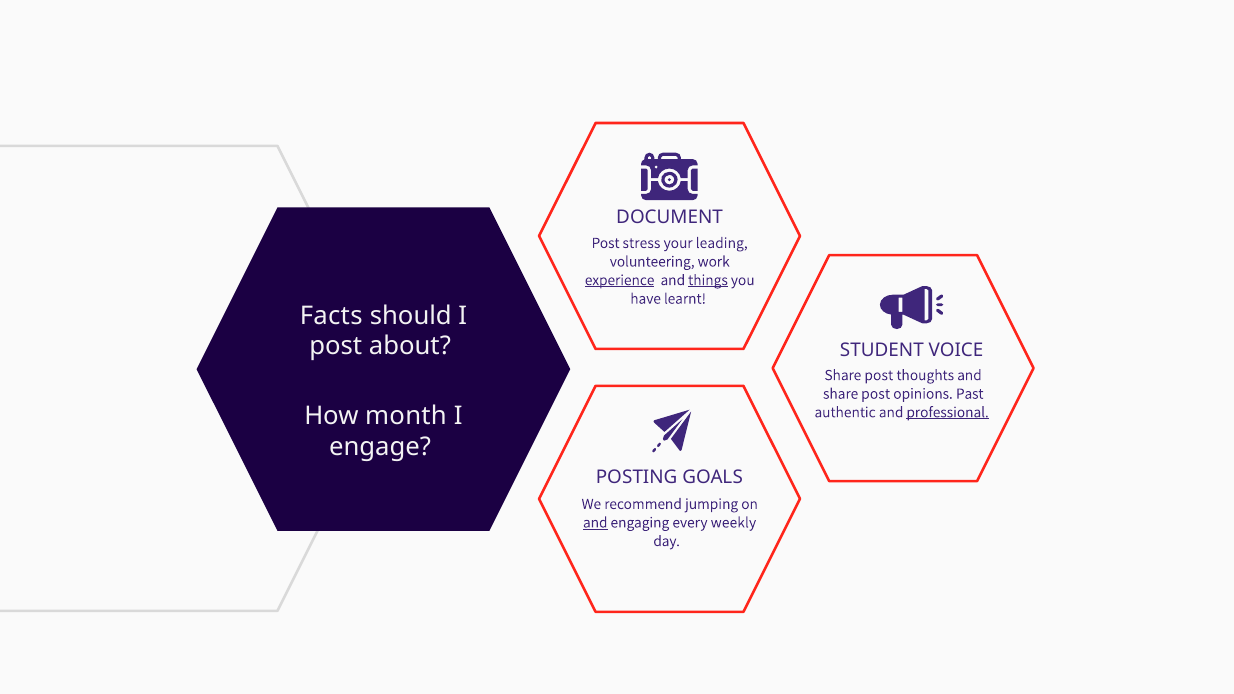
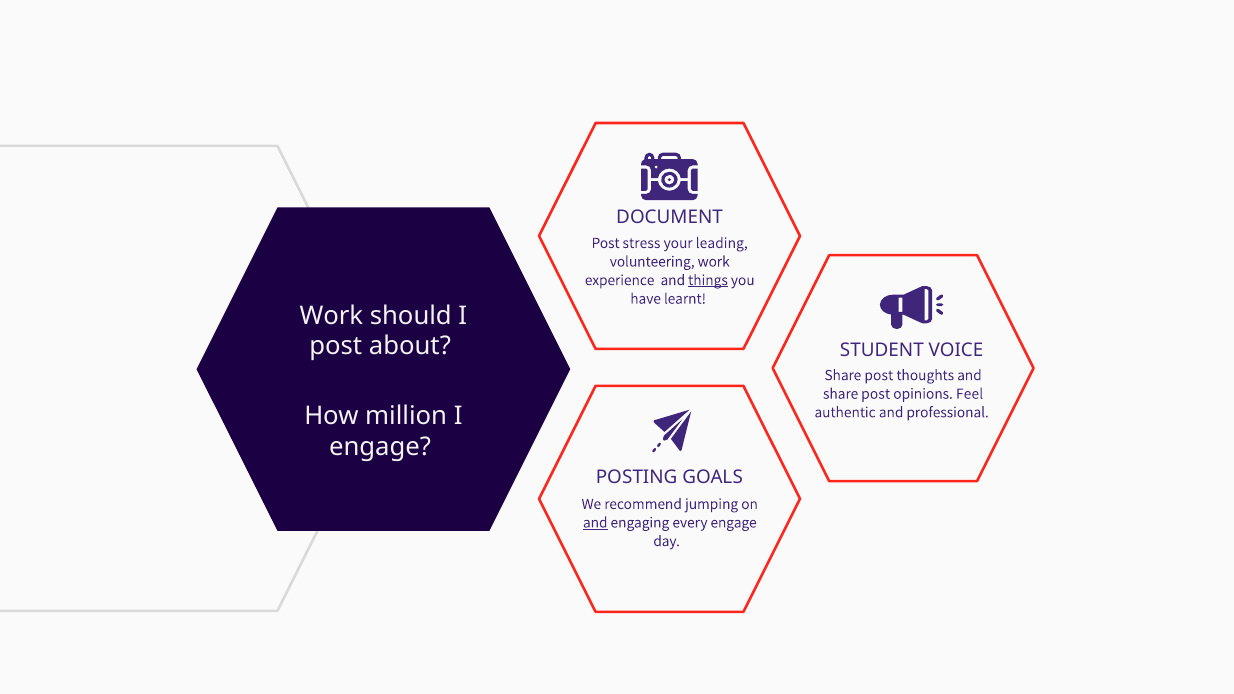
experience underline: present -> none (620, 280)
Facts: Facts -> Work (331, 316)
Past: Past -> Feel (970, 394)
professional underline: present -> none (948, 412)
month: month -> million (406, 416)
every weekly: weekly -> engage (734, 523)
